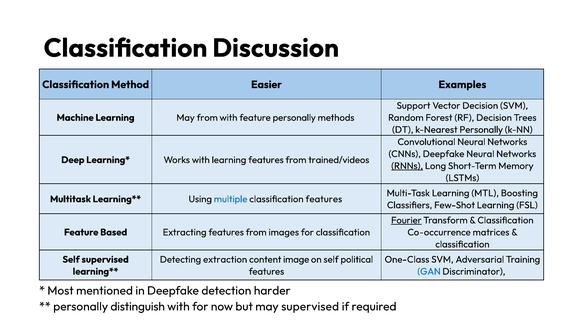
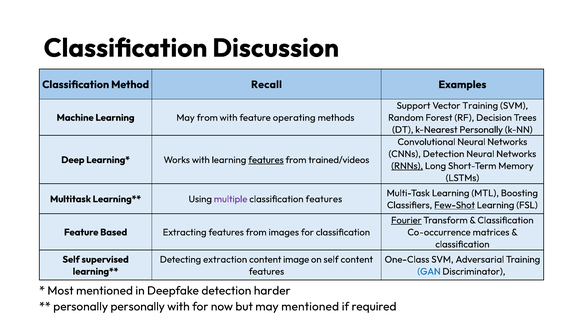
Easier: Easier -> Recall (266, 84)
Vector Decision: Decision -> Training (480, 106)
feature personally: personally -> operating (294, 118)
CNNs Deepfake: Deepfake -> Detection (444, 154)
features underline: none -> present (266, 160)
multiple colour: blue -> purple (231, 199)
Few-Shot underline: none -> present (455, 205)
self political: political -> content (357, 259)
personally distinguish: distinguish -> personally (138, 306)
may supervised: supervised -> mentioned (310, 306)
